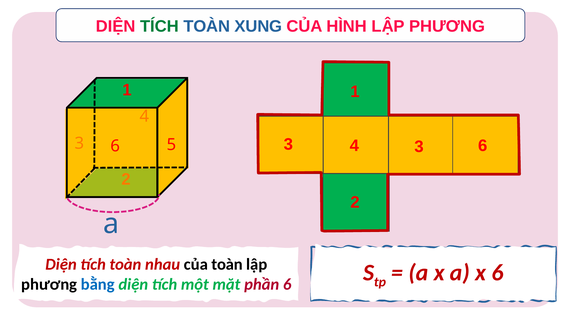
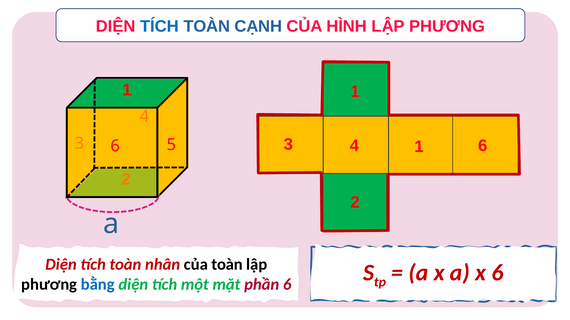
TÍCH colour: green -> blue (160, 26)
XUNG: XUNG -> CẠNH (258, 26)
3: 3 -> 1 (419, 147)
nhau: nhau -> nhân (163, 265)
